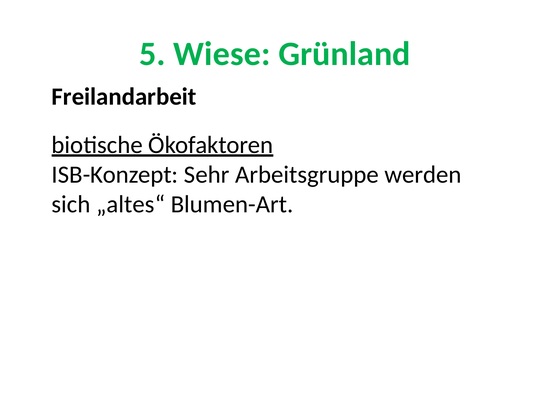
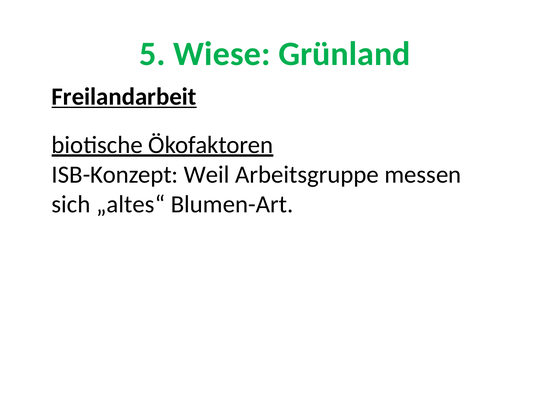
Freilandarbeit underline: none -> present (124, 97)
Sehr: Sehr -> Weil (207, 175)
werden: werden -> messen (423, 175)
